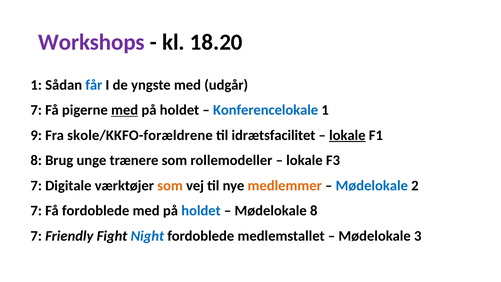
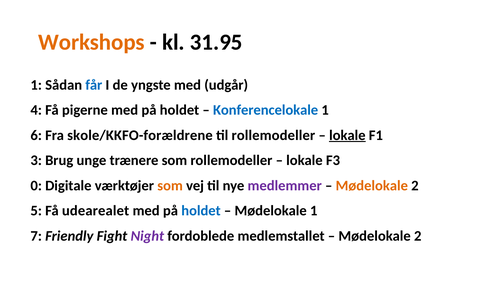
Workshops colour: purple -> orange (91, 42)
18.20: 18.20 -> 31.95 (216, 42)
7: 7 -> 4 (36, 110)
med underline: present -> none (125, 110)
9: 9 -> 6 (36, 135)
til idrætsfacilitet: idrætsfacilitet -> rollemodeller (273, 135)
8: 8 -> 3 (36, 160)
7: 7 -> 0 (36, 185)
medlemmer colour: orange -> purple (285, 185)
Mødelokale colour: blue -> orange (372, 185)
7: 7 -> 5 (36, 211)
Få fordoblede: fordoblede -> udearealet (96, 211)
Mødelokale 8: 8 -> 1 (314, 211)
Night colour: blue -> purple (147, 236)
3: 3 -> 2 (418, 236)
